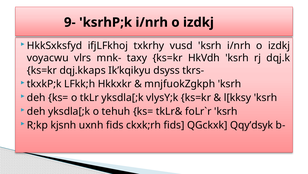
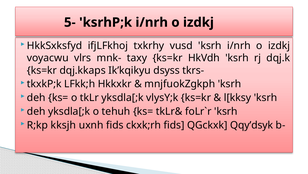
9-: 9- -> 5- (70, 22)
kjsnh: kjsnh -> kksjh (63, 125)
